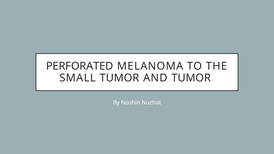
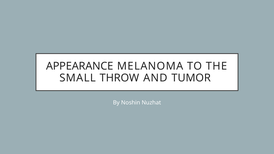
PERFORATED: PERFORATED -> APPEARANCE (80, 66)
SMALL TUMOR: TUMOR -> THROW (119, 78)
